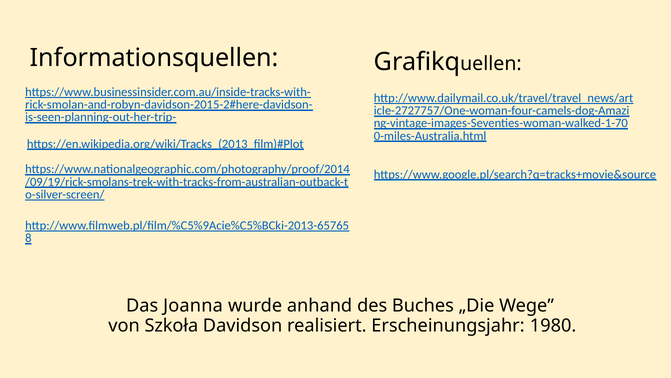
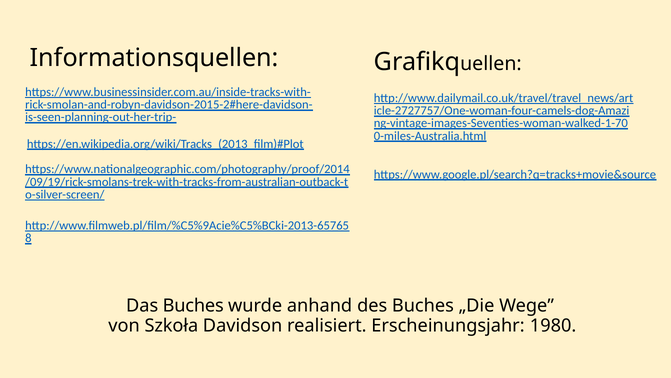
Das Joanna: Joanna -> Buches (193, 305)
